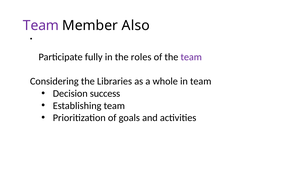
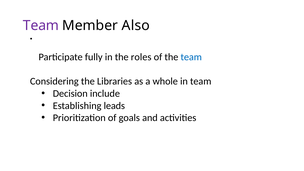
team colour: purple -> blue (191, 57)
success: success -> include (105, 94)
Establishing team: team -> leads (114, 106)
